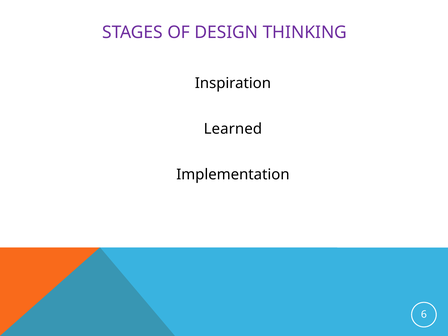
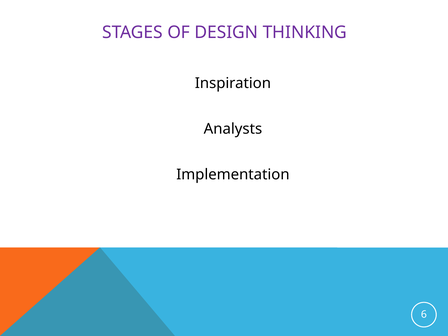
Learned: Learned -> Analysts (233, 129)
